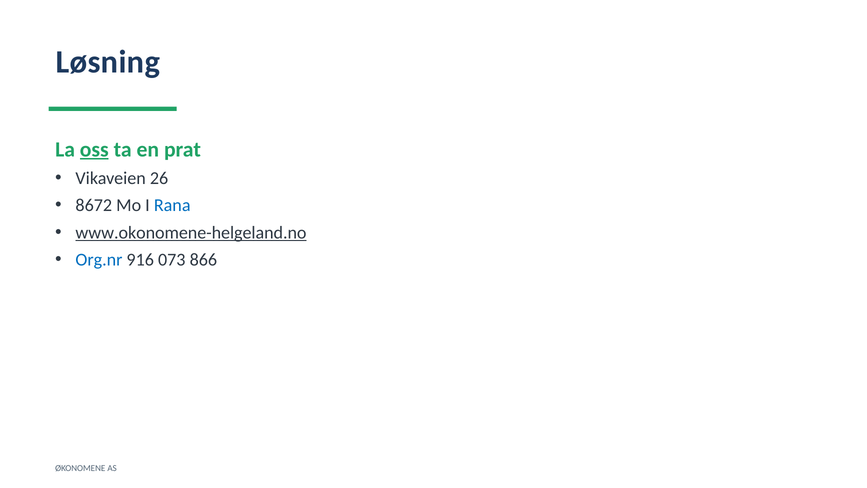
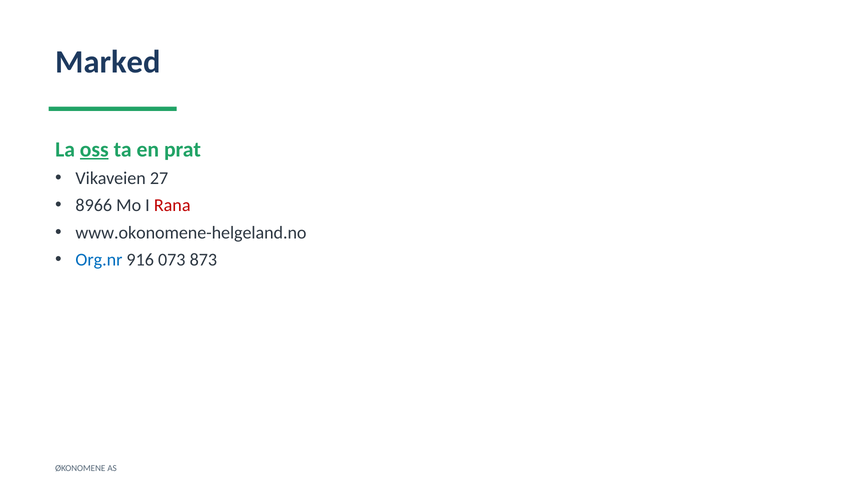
Løsning: Løsning -> Marked (108, 62)
26: 26 -> 27 (159, 178)
8672: 8672 -> 8966 (94, 205)
Rana colour: blue -> red (172, 205)
www.okonomene-helgeland.no underline: present -> none (191, 233)
866: 866 -> 873 (203, 260)
